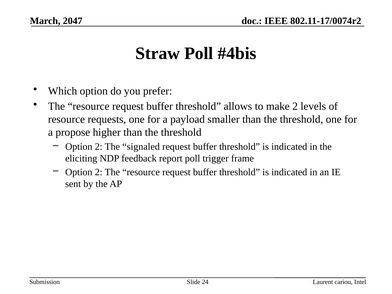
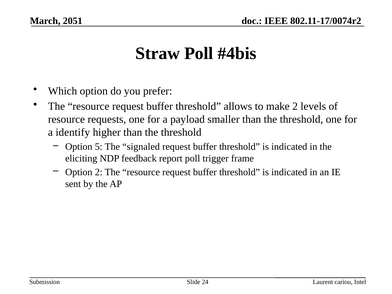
2047: 2047 -> 2051 (73, 21)
propose: propose -> identify (73, 132)
2: 2 -> 5 (99, 147)
